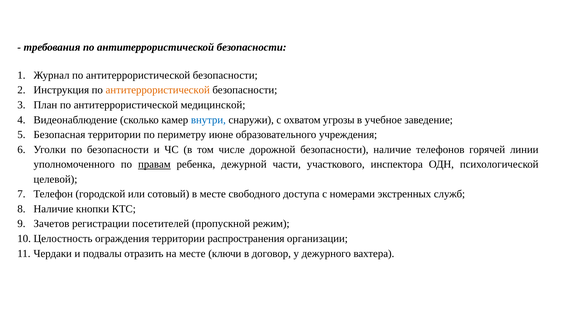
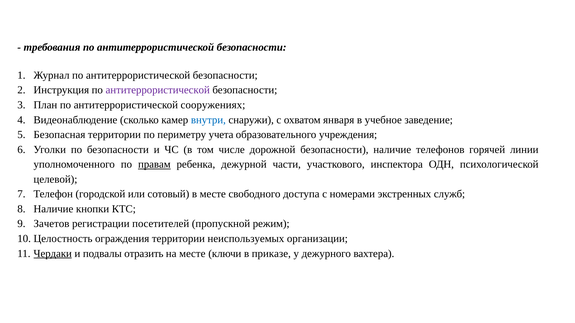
антитеррористической colour: orange -> purple (158, 90)
медицинской: медицинской -> сооружениях (213, 105)
угрозы: угрозы -> января (339, 120)
июне: июне -> учета (221, 135)
распространения: распространения -> неиспользуемых (246, 239)
Чердаки underline: none -> present (53, 254)
договор: договор -> приказе (271, 254)
